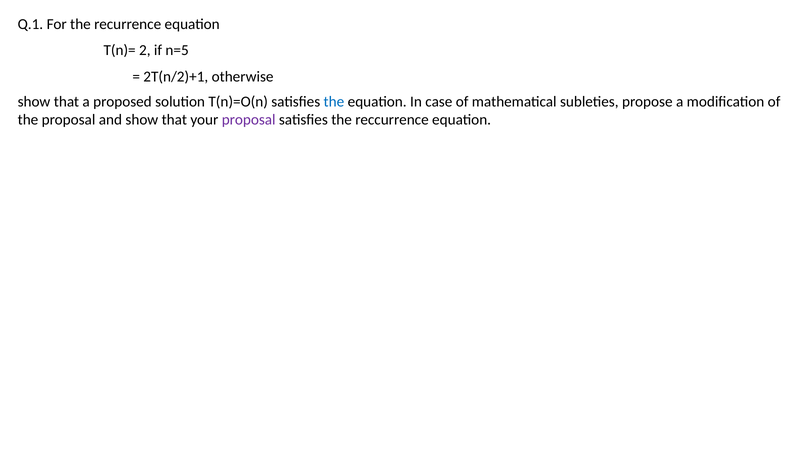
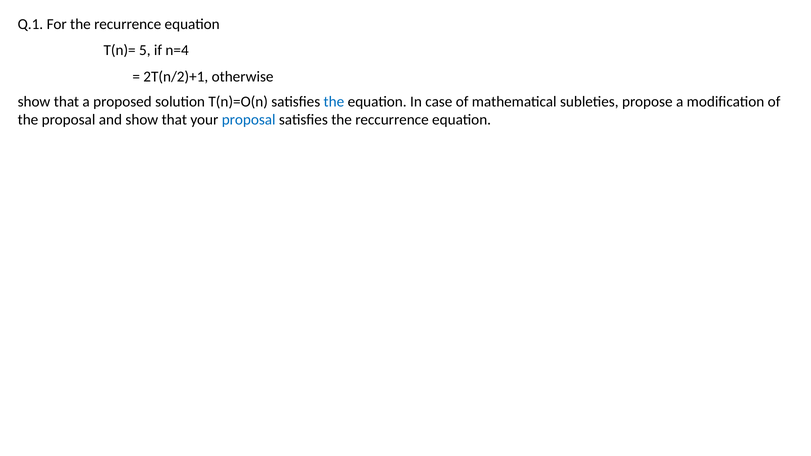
2: 2 -> 5 (145, 50)
n=5: n=5 -> n=4 (177, 50)
proposal colour: purple -> blue (249, 120)
